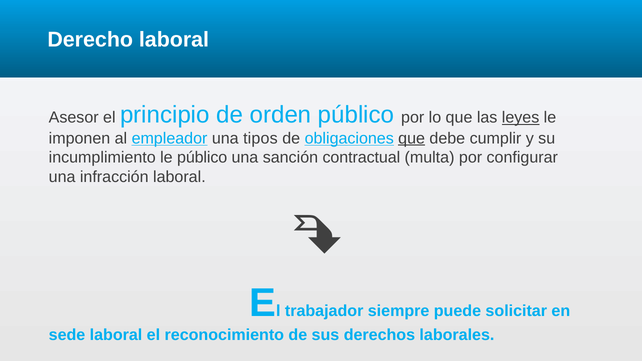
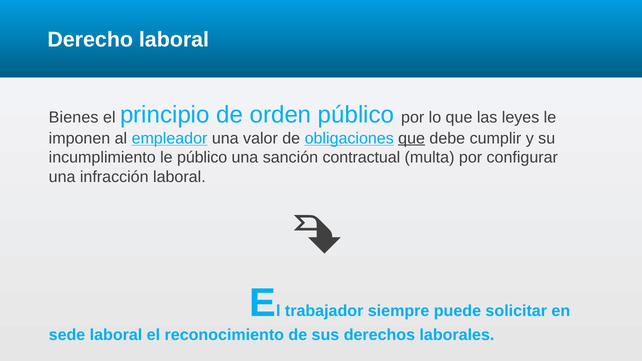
Asesor: Asesor -> Bienes (74, 117)
leyes underline: present -> none (521, 117)
tipos: tipos -> valor (260, 138)
